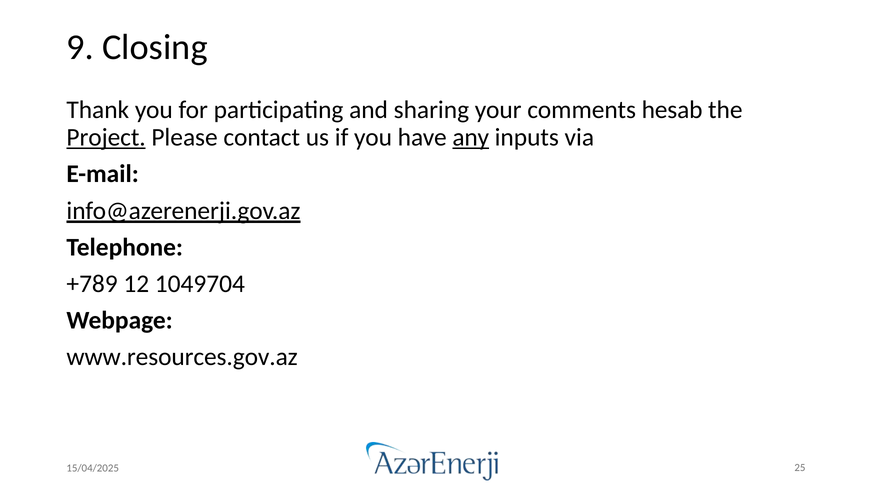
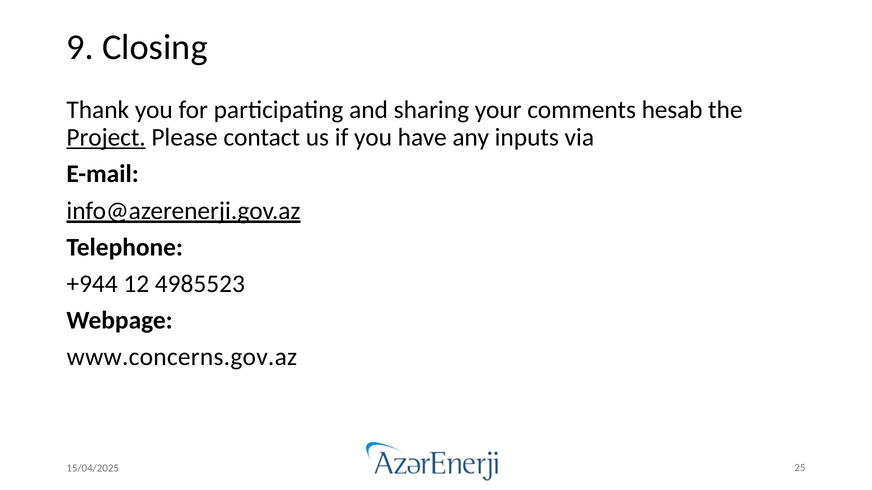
any underline: present -> none (471, 137)
+789: +789 -> +944 (92, 284)
1049704: 1049704 -> 4985523 (200, 284)
www.resources.gov.az: www.resources.gov.az -> www.concerns.gov.az (182, 357)
